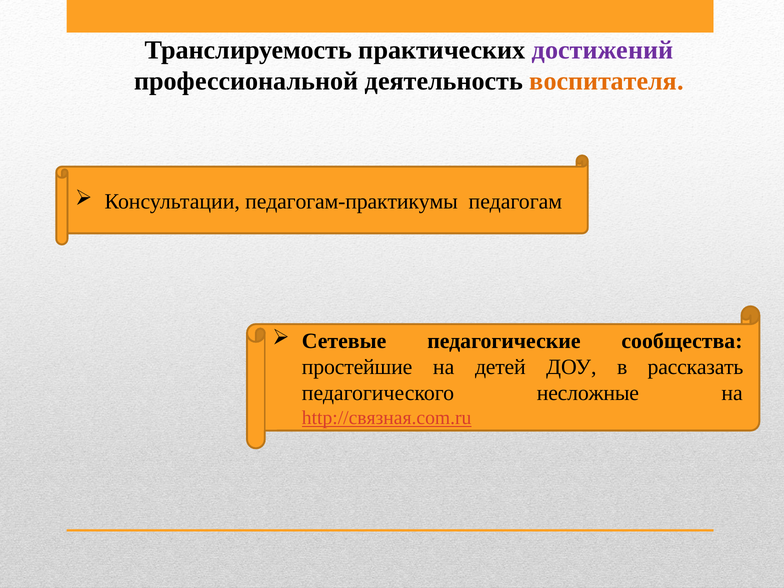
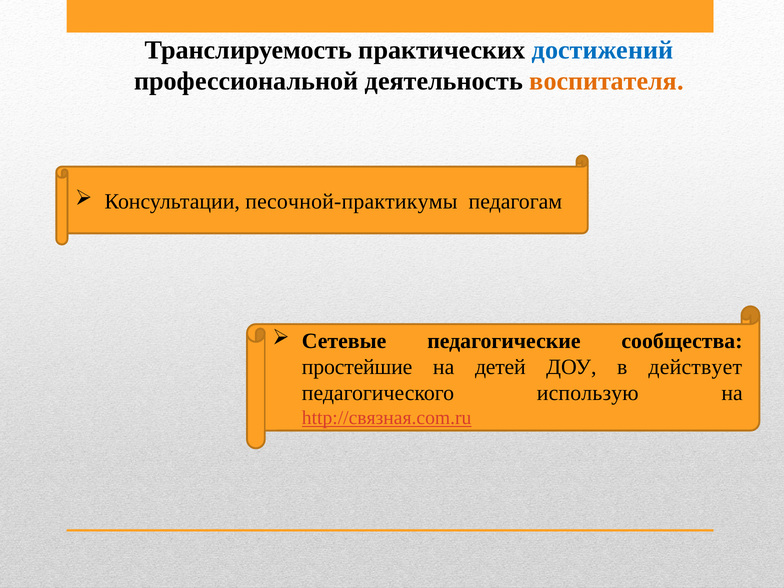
достижений colour: purple -> blue (603, 50)
педагогам-практикумы: педагогам-практикумы -> песочной-практикумы (351, 201)
рассказать: рассказать -> действует (695, 367)
несложные: несложные -> использую (588, 393)
